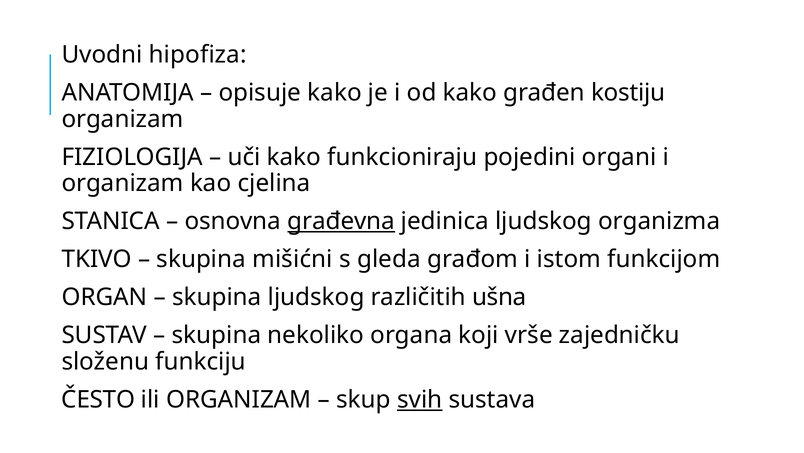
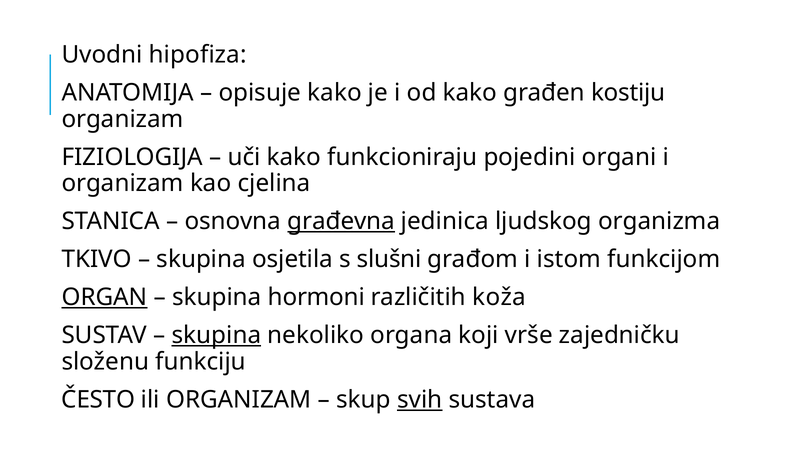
mišićni: mišićni -> osjetila (293, 259)
gleda: gleda -> slušni (389, 259)
ORGAN underline: none -> present (104, 297)
skupina ljudskog: ljudskog -> hormoni (316, 297)
ušna: ušna -> koža (499, 297)
skupina underline: none -> present (216, 335)
